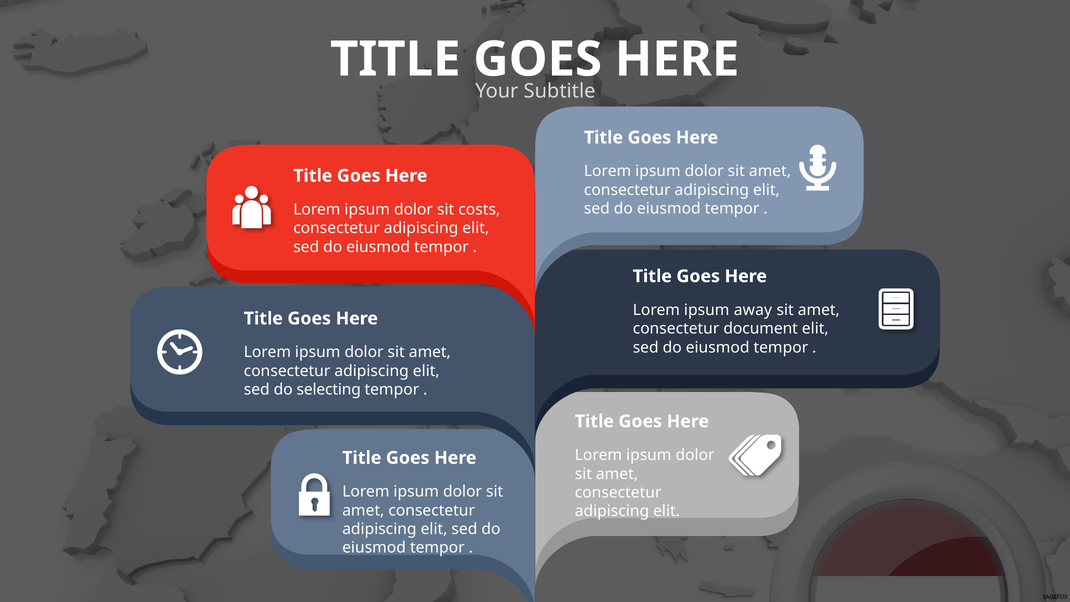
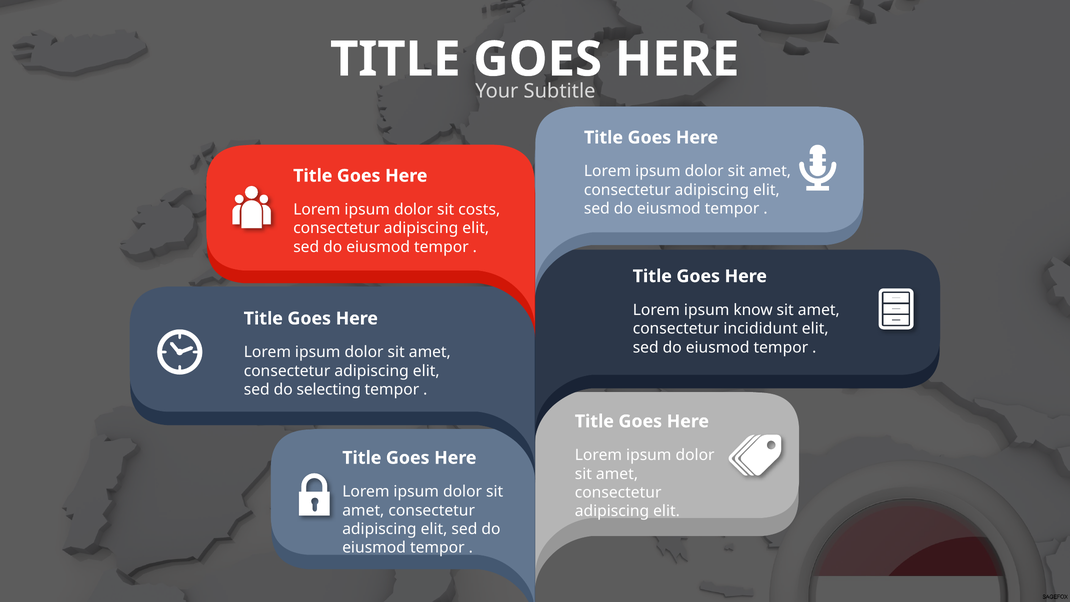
away: away -> know (753, 310)
document: document -> incididunt (761, 329)
